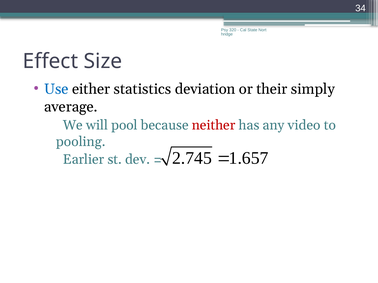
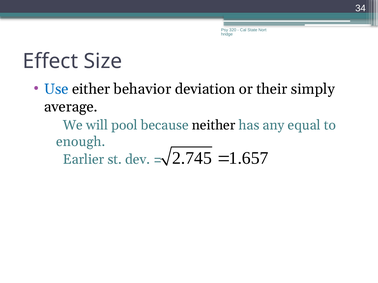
statistics: statistics -> behavior (142, 89)
neither colour: red -> black (214, 125)
video: video -> equal (304, 125)
pooling: pooling -> enough (81, 142)
